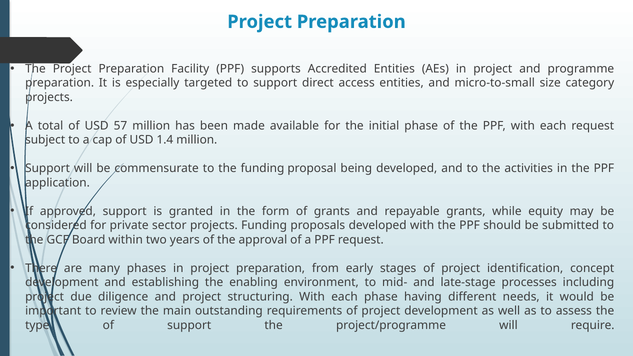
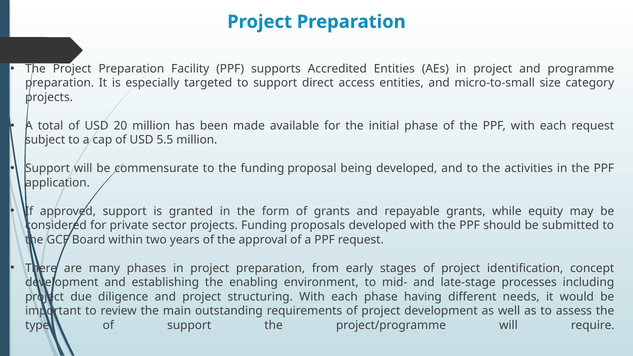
57: 57 -> 20 (120, 126)
1.4: 1.4 -> 5.5 (165, 140)
